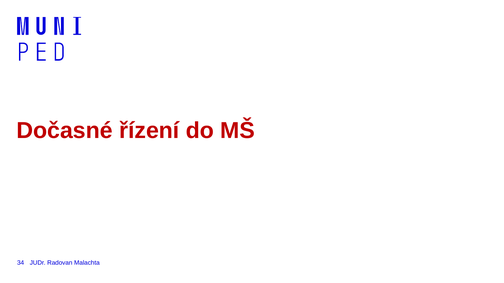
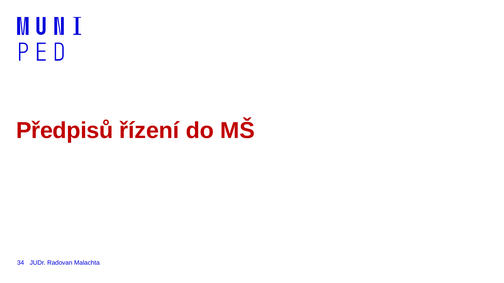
Dočasné: Dočasné -> Předpisů (65, 131)
